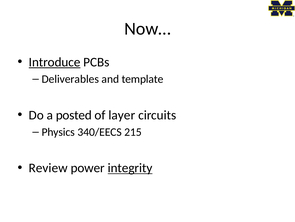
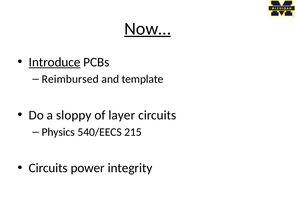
Now… underline: none -> present (147, 29)
Deliverables: Deliverables -> Reimbursed (70, 79)
posted: posted -> sloppy (74, 115)
340/EECS: 340/EECS -> 540/EECS (100, 132)
Review: Review -> Circuits (48, 167)
integrity underline: present -> none (130, 167)
